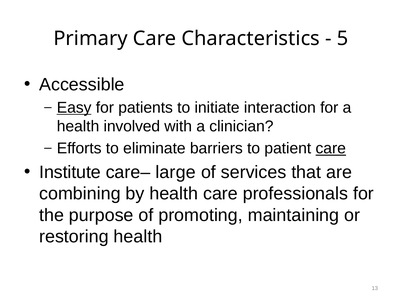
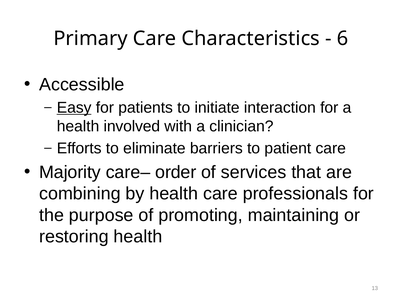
5: 5 -> 6 (343, 39)
care underline: present -> none (331, 148)
Institute: Institute -> Majority (70, 172)
large: large -> order (176, 172)
